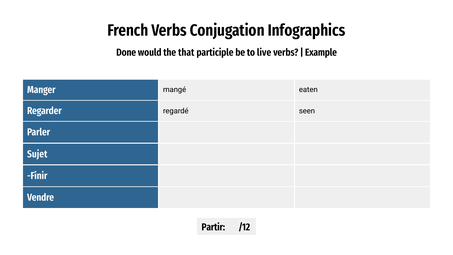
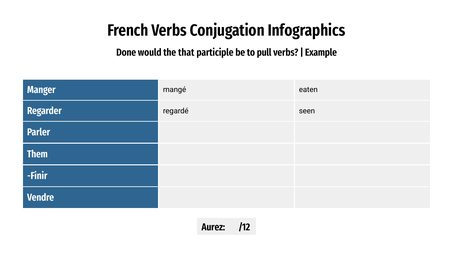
live: live -> pull (264, 53)
Sujet: Sujet -> Them (37, 154)
Partir: Partir -> Aurez (213, 227)
